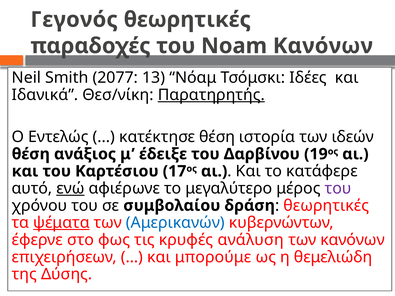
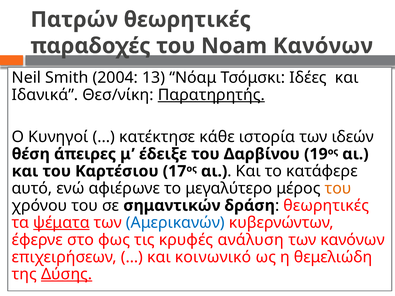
Γεγονός: Γεγονός -> Πατρών (74, 20)
2077: 2077 -> 2004 (115, 78)
Εντελώς: Εντελώς -> Κυνηγοί (58, 137)
κατέκτησε θέση: θέση -> κάθε (217, 137)
ανάξιος: ανάξιος -> άπειρες (85, 154)
ενώ underline: present -> none (70, 189)
του colour: purple -> orange (338, 189)
συμβολαίου: συμβολαίου -> σημαντικών (172, 206)
μπορούμε: μπορούμε -> κοινωνικό (213, 257)
Δύσης underline: none -> present (67, 274)
